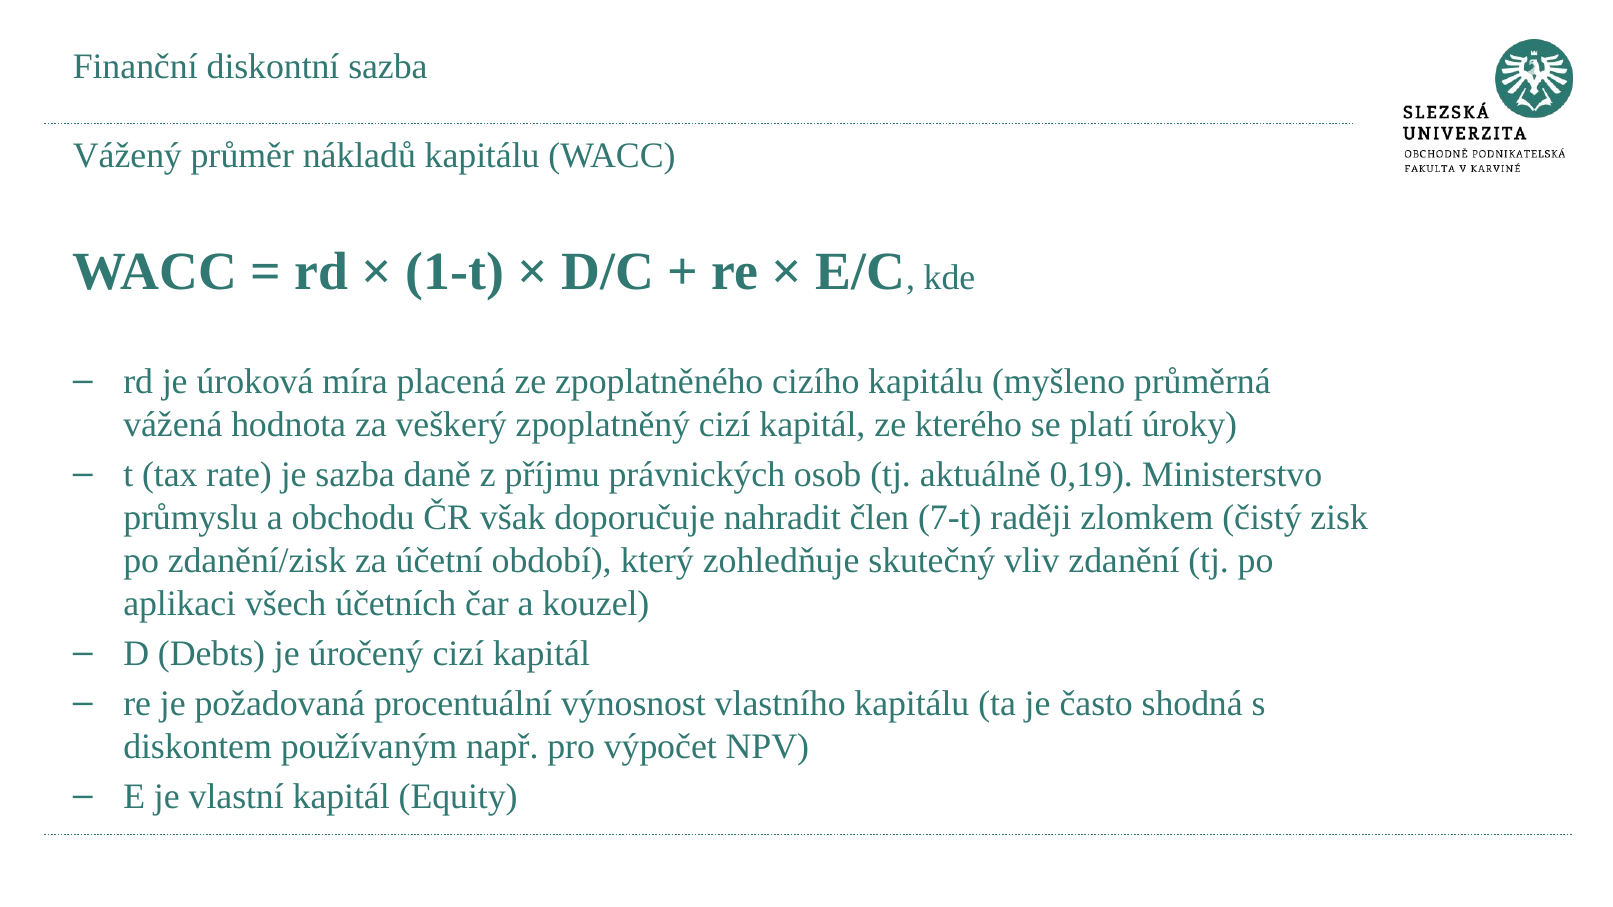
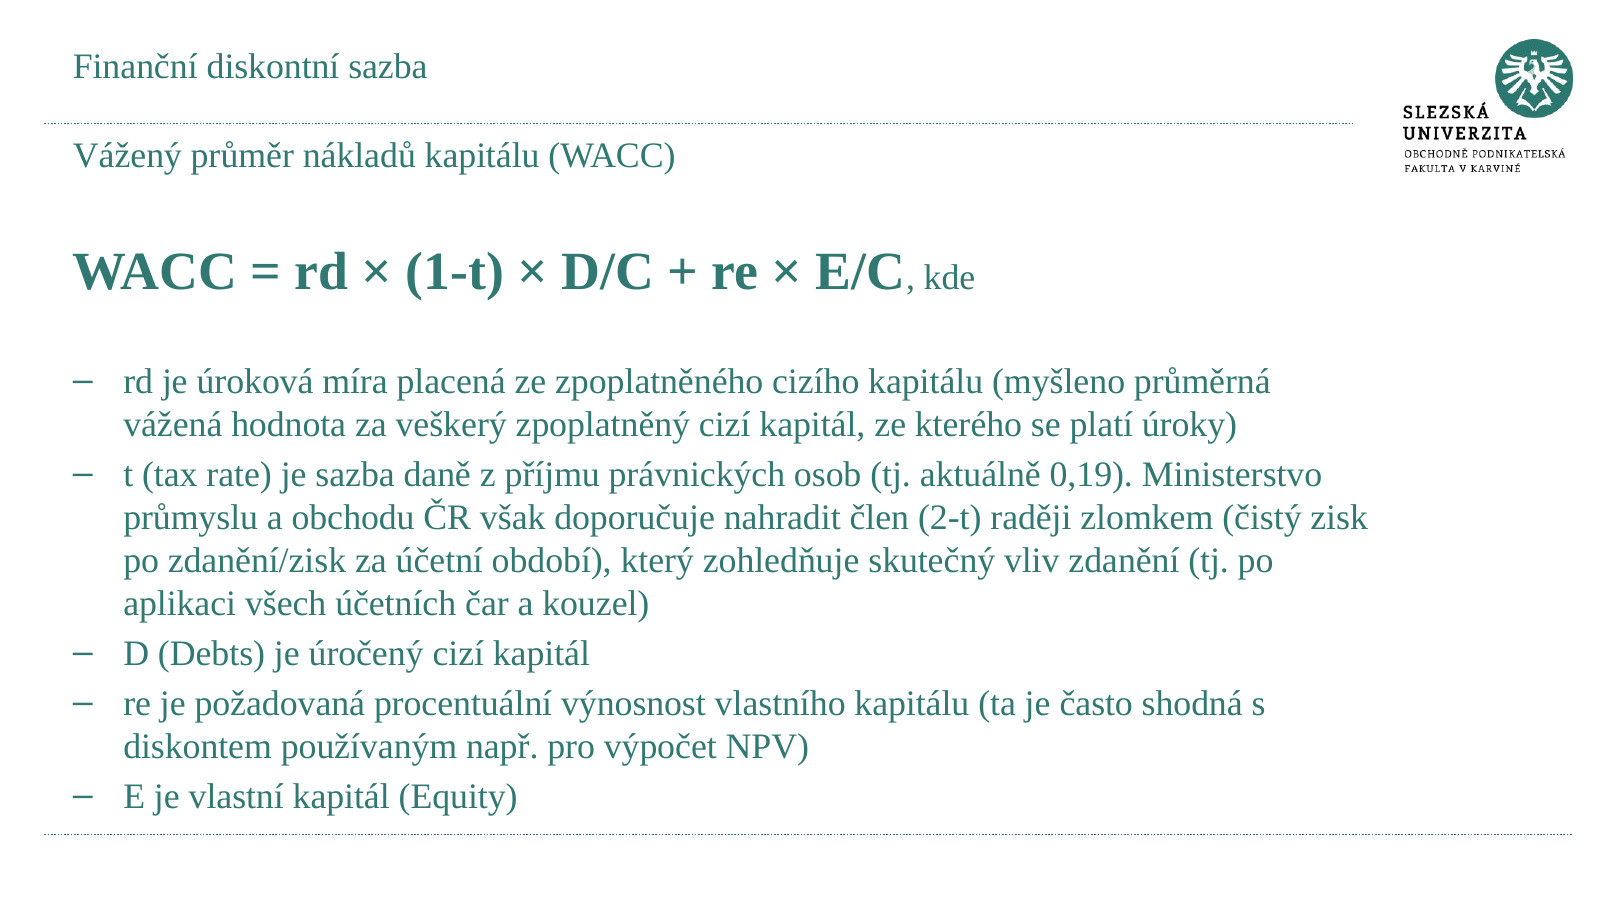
7-t: 7-t -> 2-t (950, 518)
